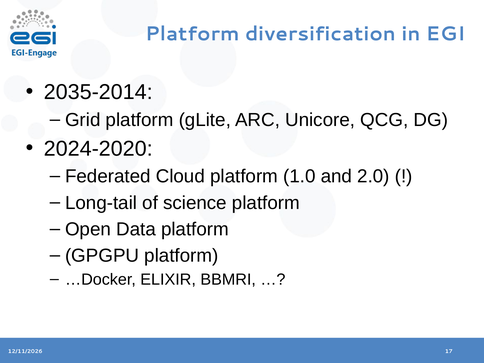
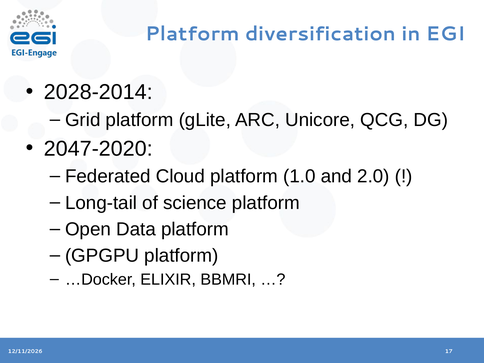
2035-2014: 2035-2014 -> 2028-2014 (98, 92)
2024-2020: 2024-2020 -> 2047-2020 (98, 149)
